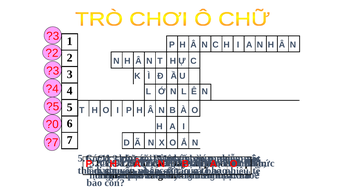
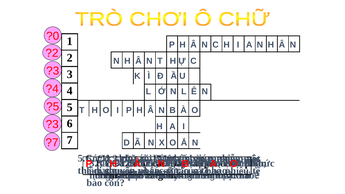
?3: ?3 -> ?0 (53, 36)
?0: ?0 -> ?3 (52, 124)
